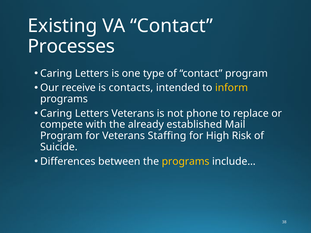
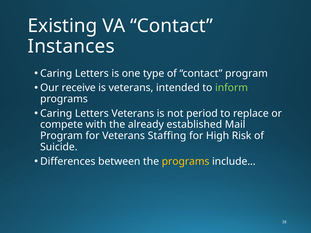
Processes: Processes -> Instances (71, 46)
is contacts: contacts -> veterans (131, 88)
inform colour: yellow -> light green (232, 88)
phone: phone -> period (202, 114)
